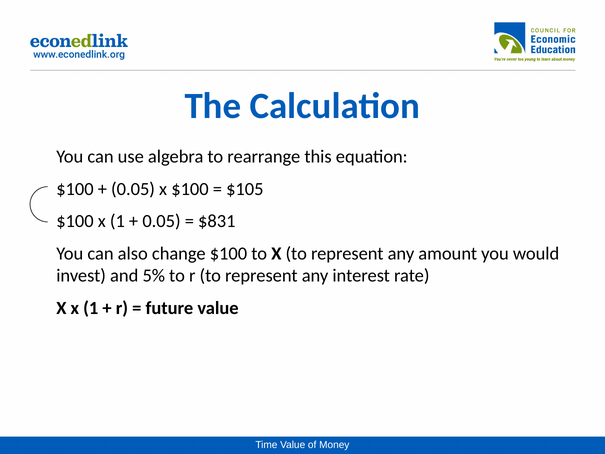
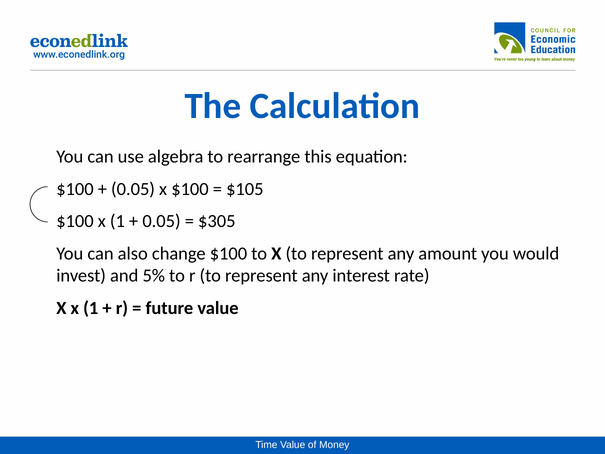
$831: $831 -> $305 (217, 221)
